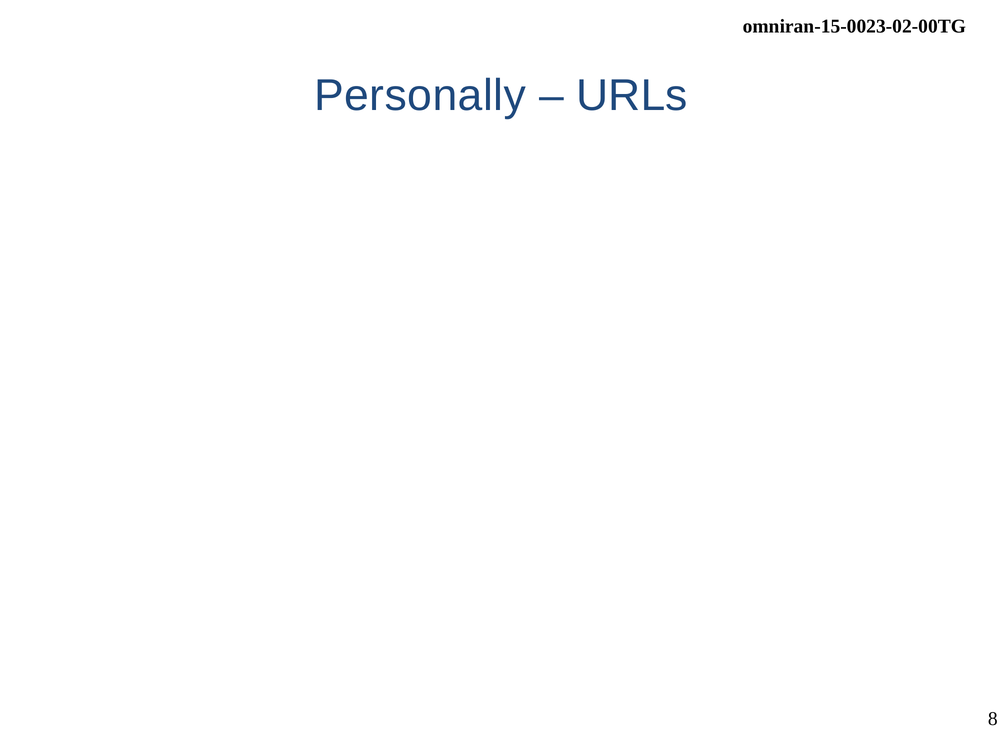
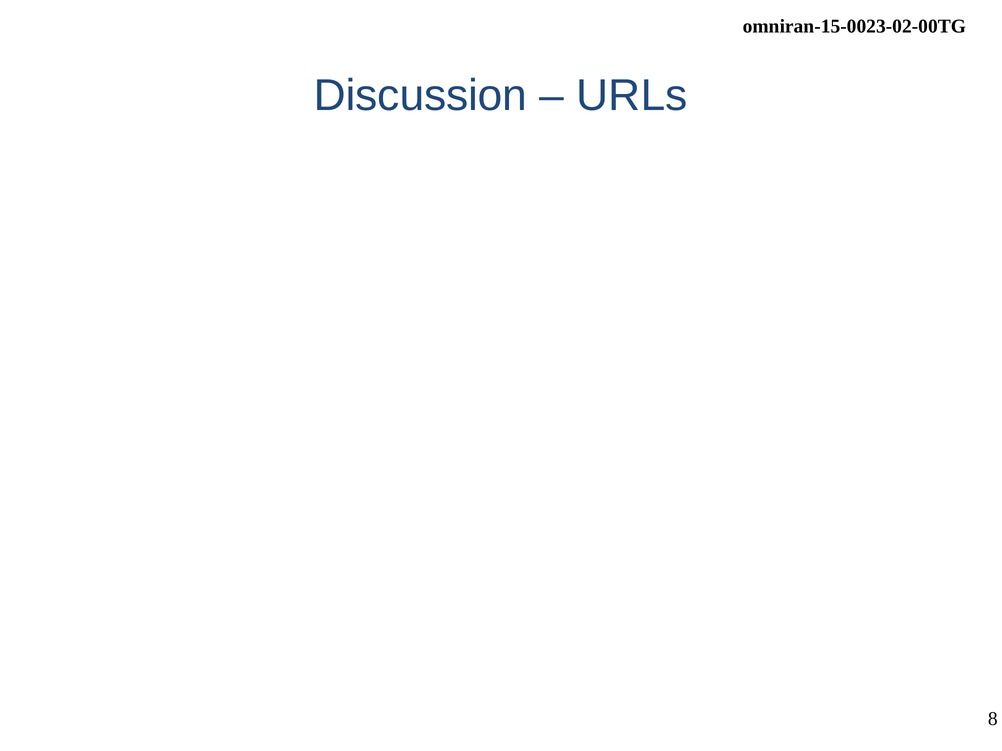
Personally: Personally -> Discussion (420, 96)
